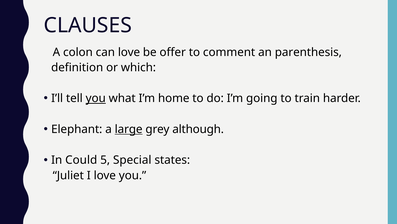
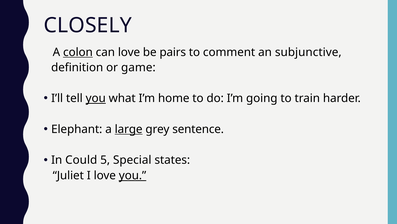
CLAUSES: CLAUSES -> CLOSELY (88, 25)
colon underline: none -> present (78, 52)
offer: offer -> pairs (173, 52)
parenthesis: parenthesis -> subjunctive (308, 52)
which: which -> game (138, 67)
although: although -> sentence (198, 129)
you underline: none -> present (133, 175)
